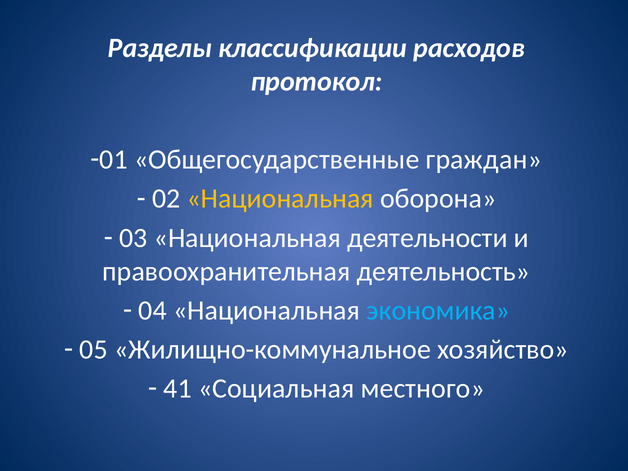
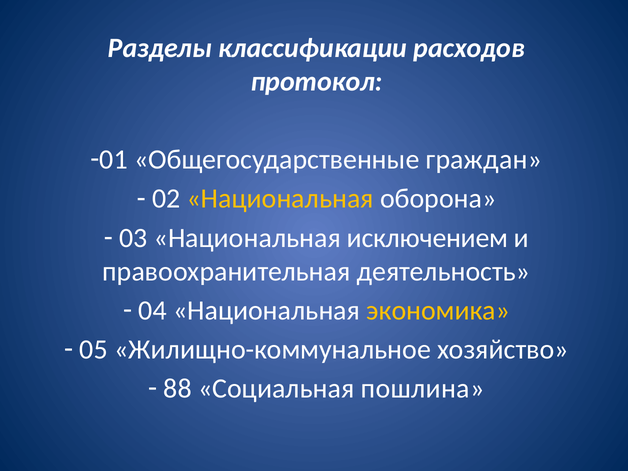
деятельности: деятельности -> исключением (427, 238)
экономика colour: light blue -> yellow (438, 310)
41: 41 -> 88 (178, 389)
местного: местного -> пошлина (423, 389)
